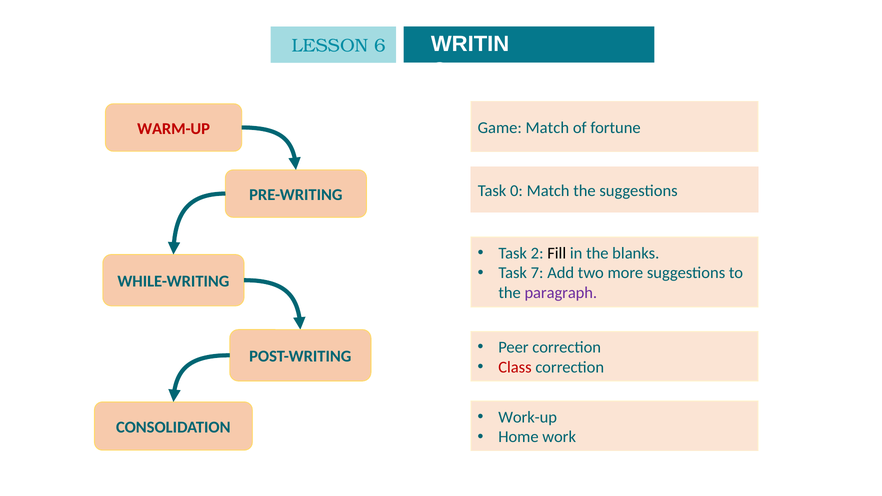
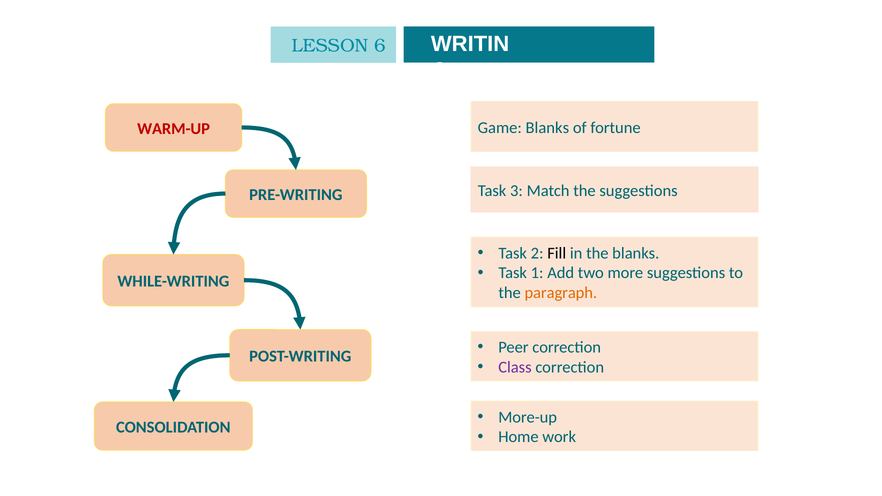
Game Match: Match -> Blanks (547, 128)
0: 0 -> 3 (516, 191)
7: 7 -> 1 (537, 273)
paragraph colour: purple -> orange (561, 293)
Class colour: red -> purple (515, 367)
Work-up: Work-up -> More-up (528, 417)
